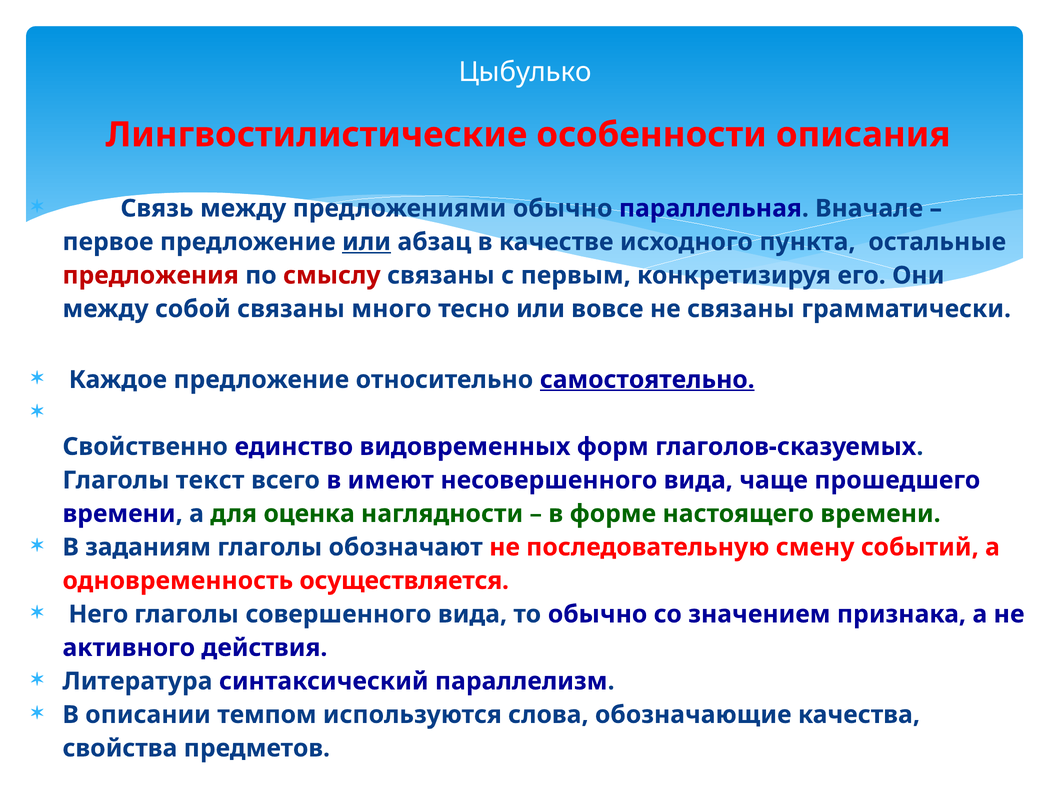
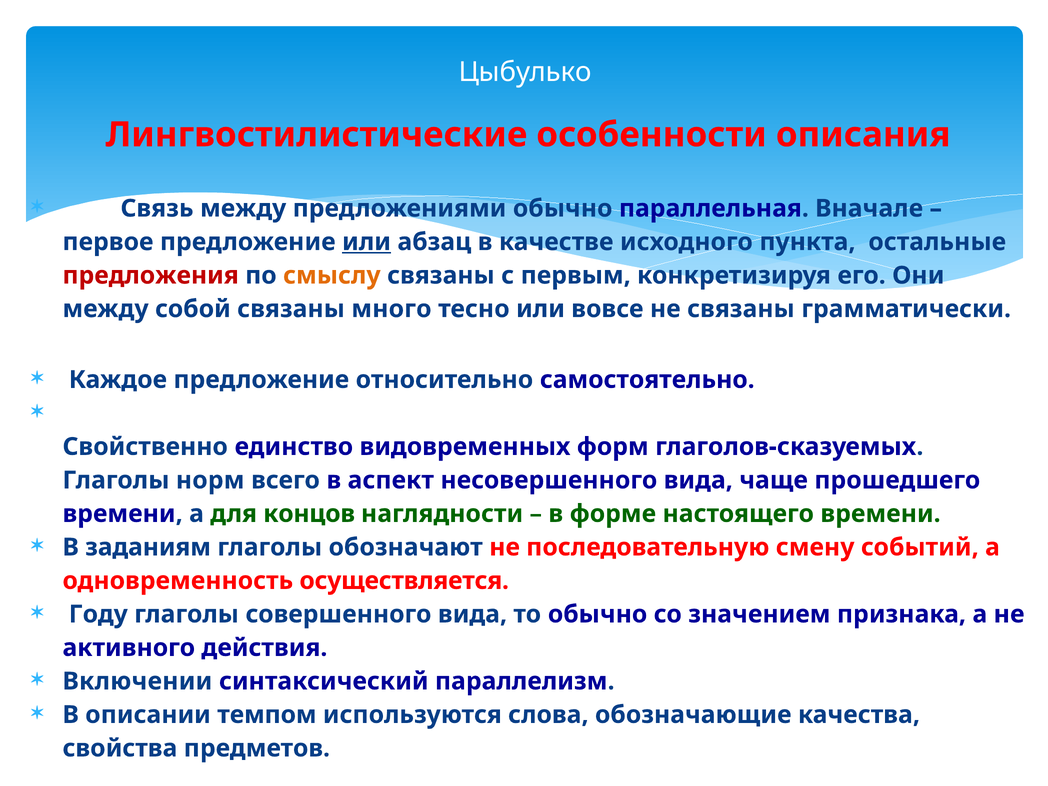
смыслу colour: red -> orange (332, 275)
самостоятельно underline: present -> none (647, 380)
текст: текст -> норм (210, 480)
имеют: имеют -> аспект (391, 480)
оценка: оценка -> концов (309, 514)
Него: Него -> Году (98, 614)
Литература: Литература -> Включении (137, 681)
